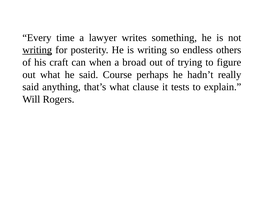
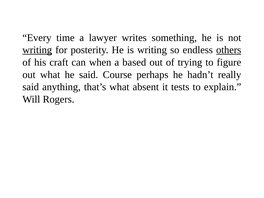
others underline: none -> present (229, 50)
broad: broad -> based (134, 62)
clause: clause -> absent (146, 87)
